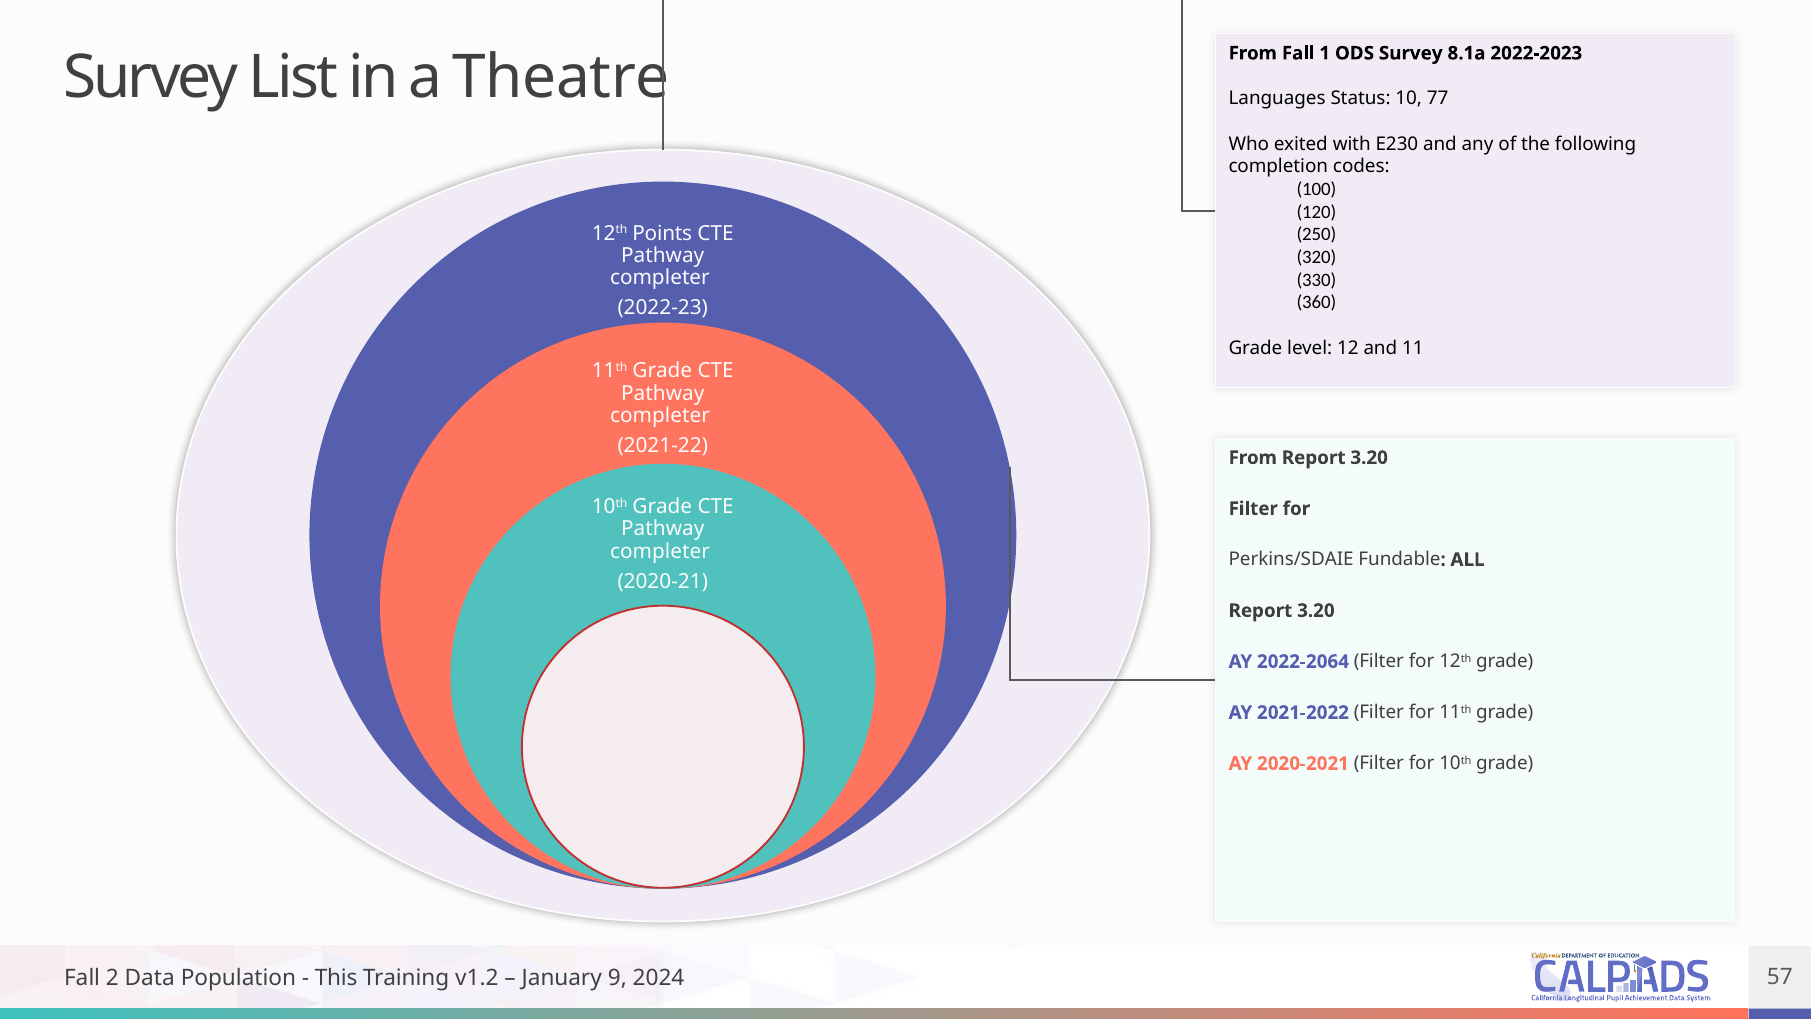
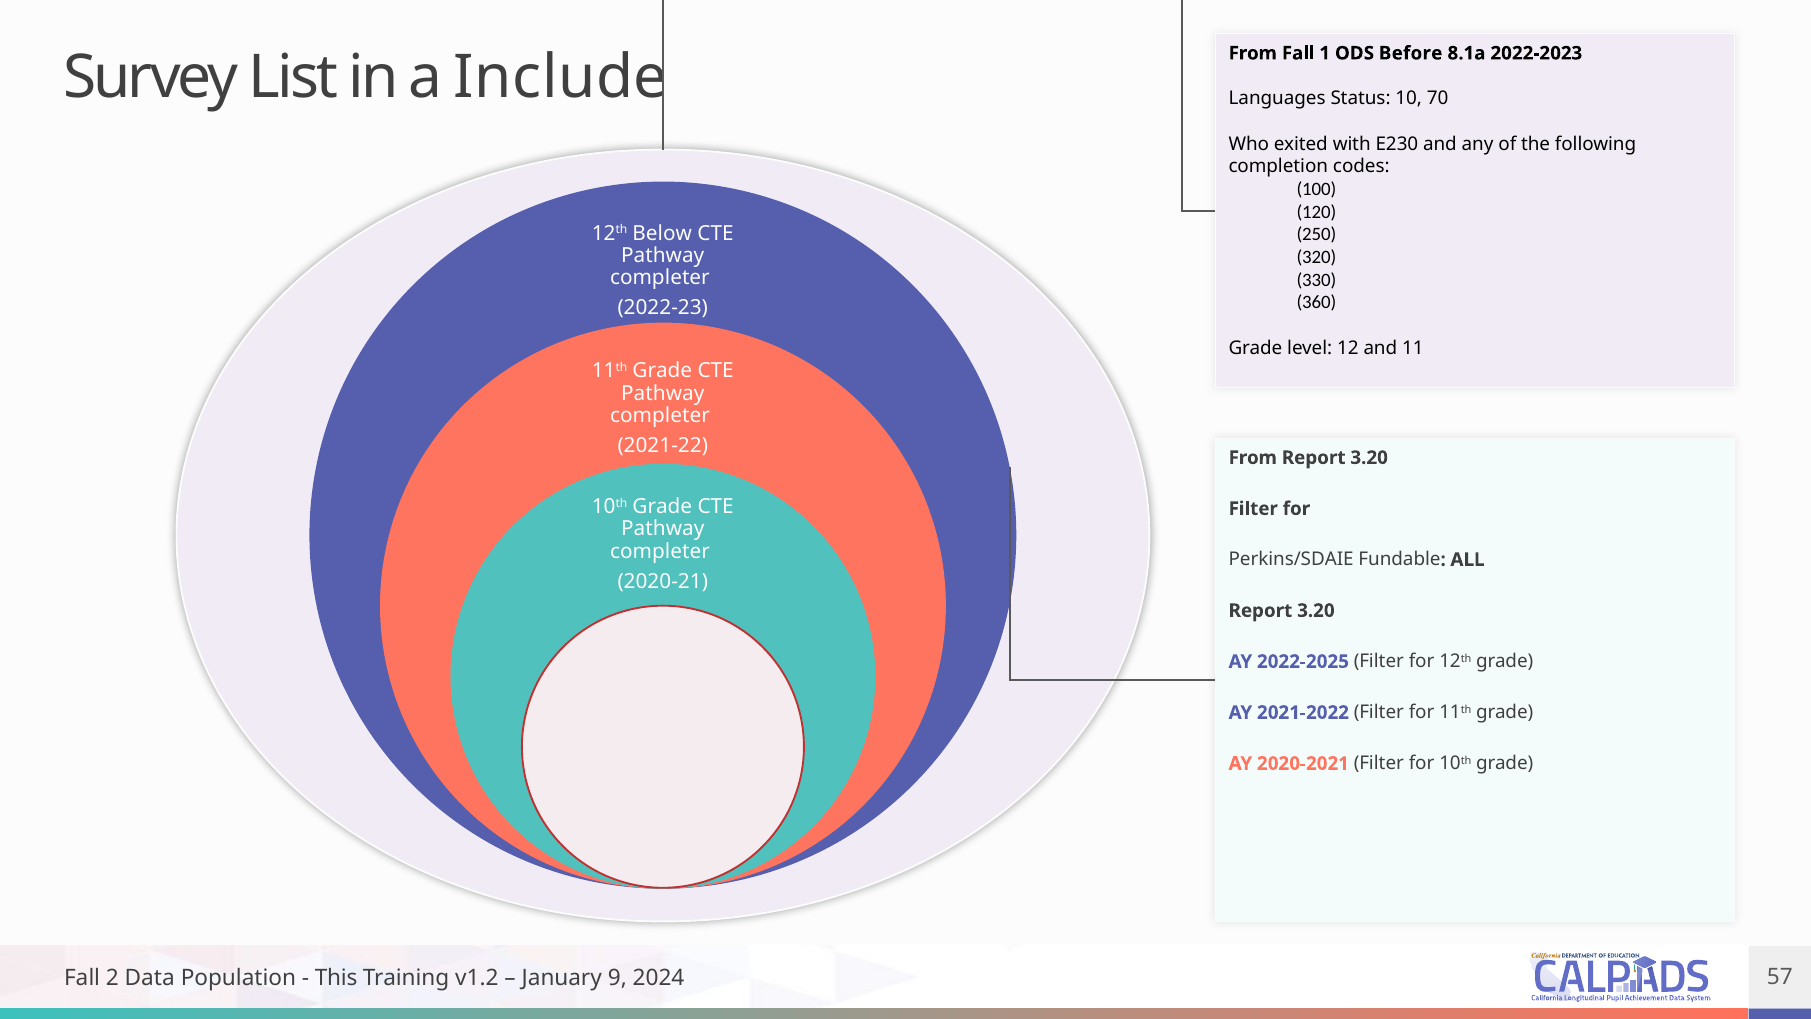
ODS Survey: Survey -> Before (1411, 53)
Theatre: Theatre -> Include (561, 77)
77: 77 -> 70 (1438, 99)
Points: Points -> Below (662, 233)
2022-2064: 2022-2064 -> 2022-2025 (1303, 661)
